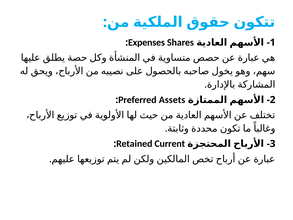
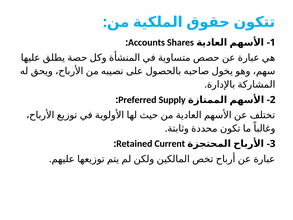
Expenses: Expenses -> Accounts (146, 42)
Assets: Assets -> Supply (172, 100)
